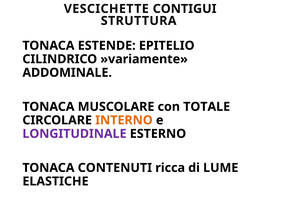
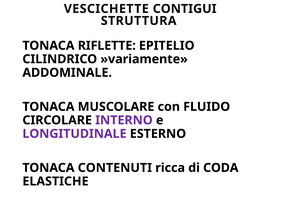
ESTENDE: ESTENDE -> RIFLETTE (107, 46)
TOTALE: TOTALE -> FLUIDO (207, 107)
INTERNO colour: orange -> purple (124, 120)
LUME: LUME -> CODA (221, 168)
